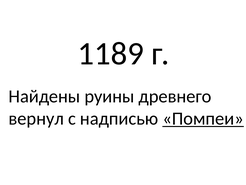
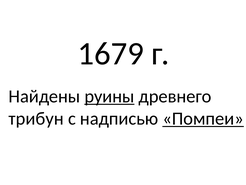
1189: 1189 -> 1679 (111, 53)
руины underline: none -> present (109, 96)
вернул: вернул -> трибун (36, 118)
